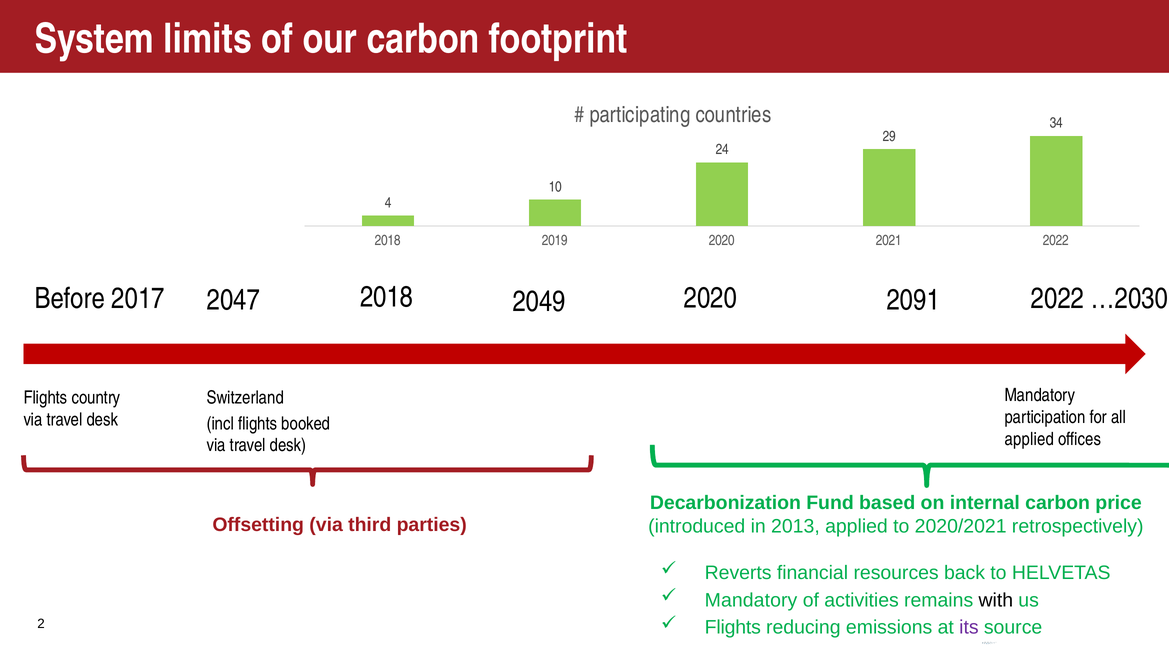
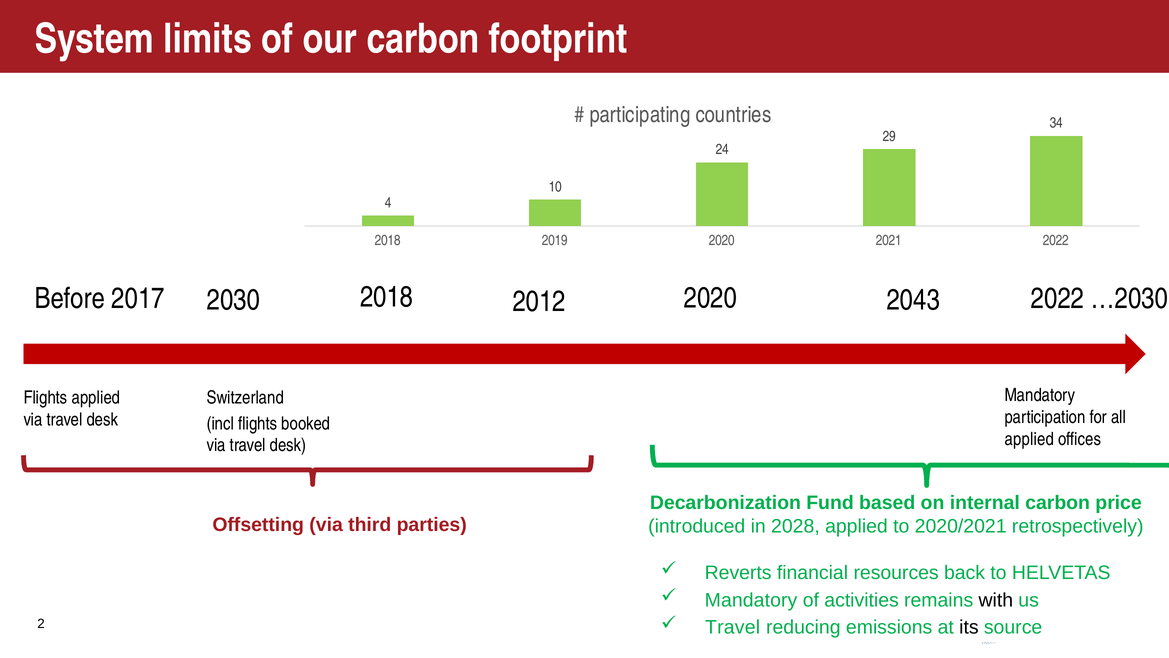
2047: 2047 -> 2030 (234, 300)
2049: 2049 -> 2012 (539, 301)
2091: 2091 -> 2043 (913, 300)
Flights country: country -> applied (96, 398)
2013: 2013 -> 2028 (795, 526)
Flights: Flights -> Travel (733, 627)
its colour: purple -> black (969, 627)
